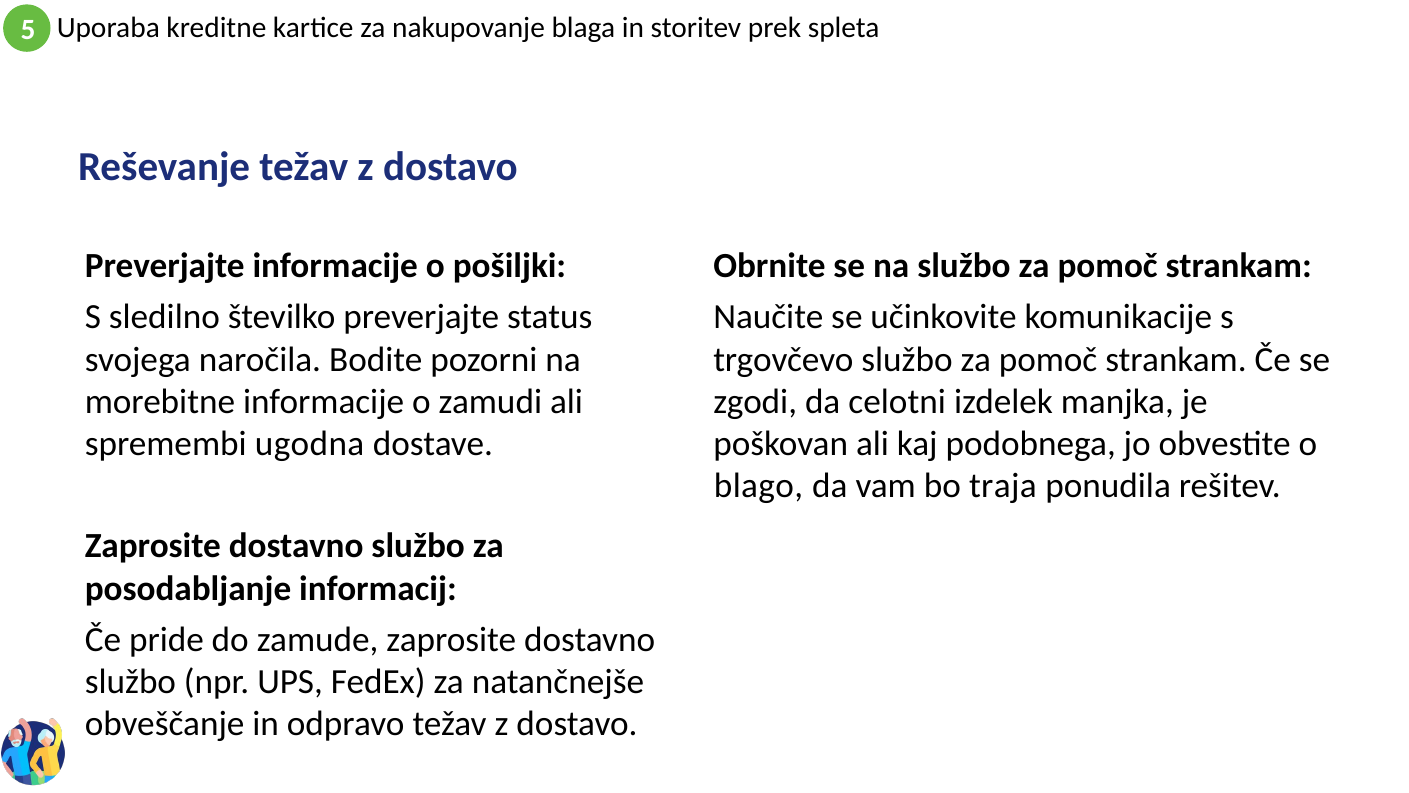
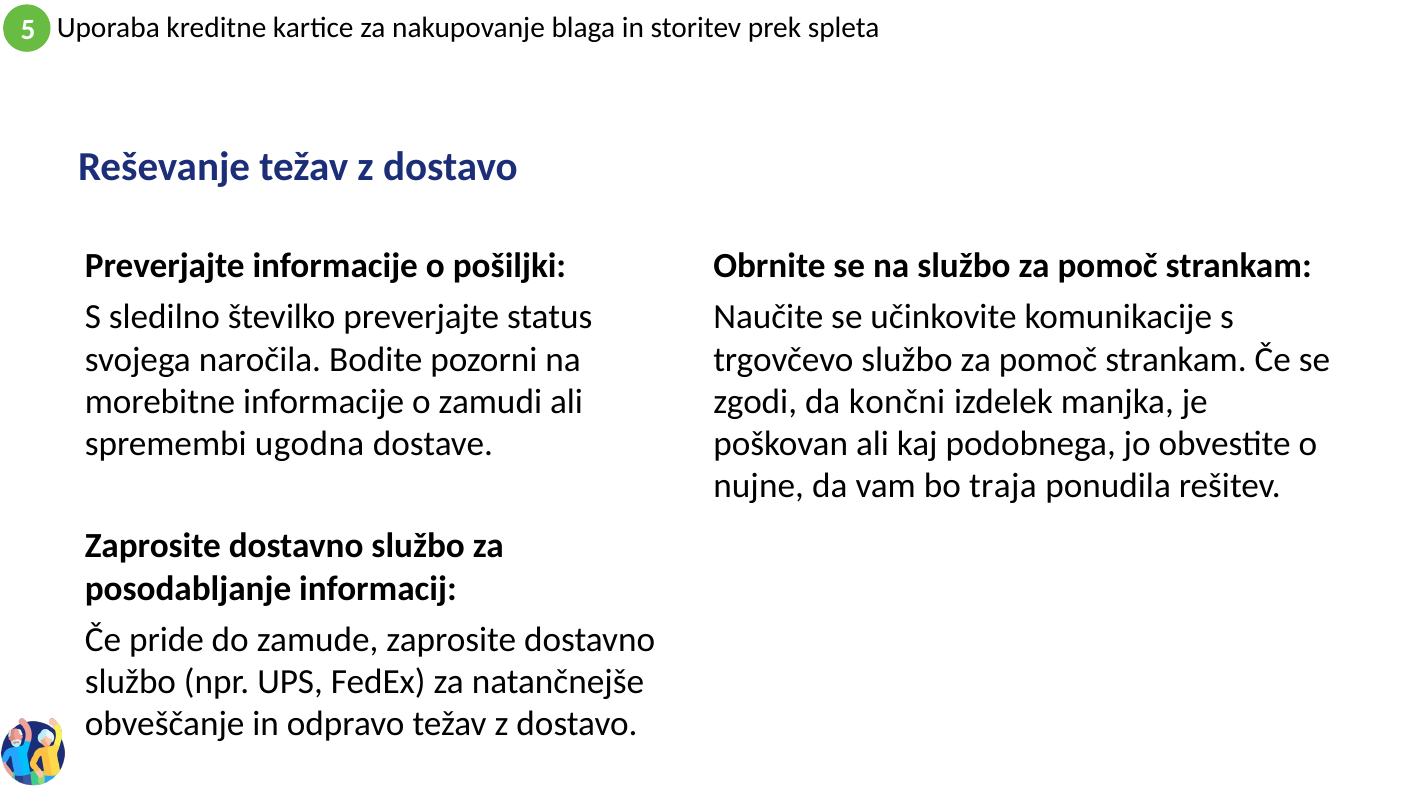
celotni: celotni -> končni (897, 401)
blago: blago -> nujne (759, 486)
